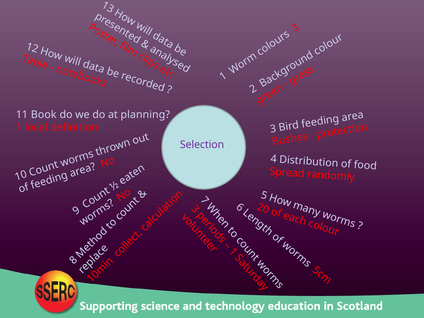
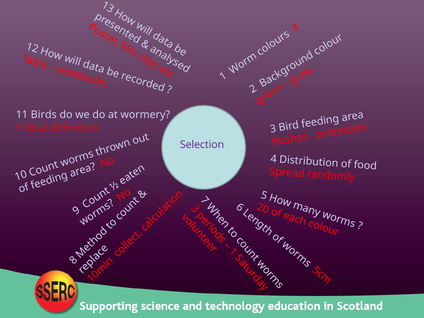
Book: Book -> Birds (44, 115)
planning: planning -> wormery (145, 115)
